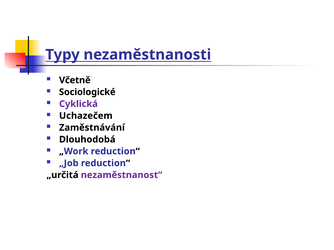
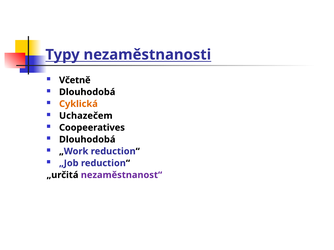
Sociologické: Sociologické -> Dlouhodobá (87, 92)
Cyklická colour: purple -> orange (78, 104)
Zaměstnávání: Zaměstnávání -> Coopeeratives (92, 128)
